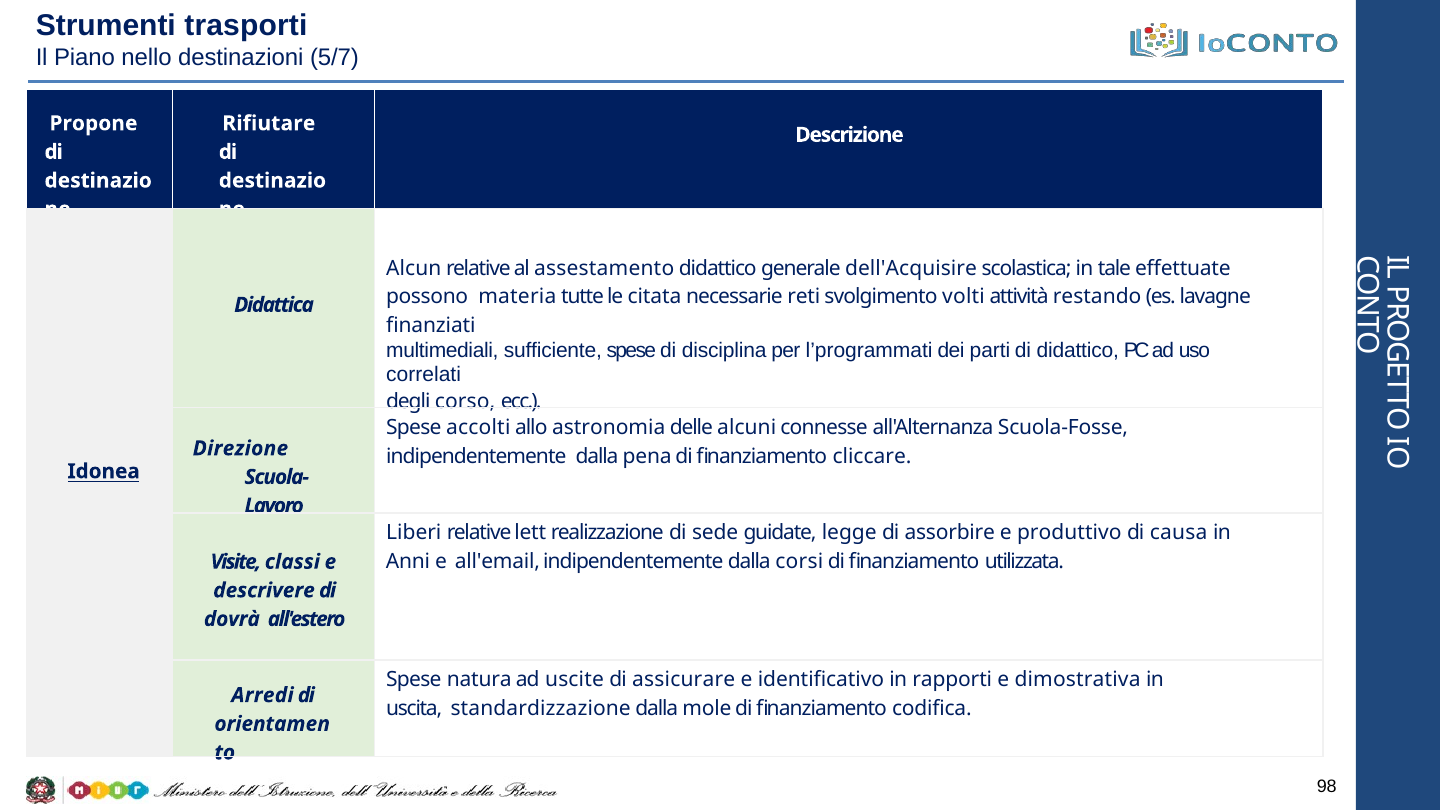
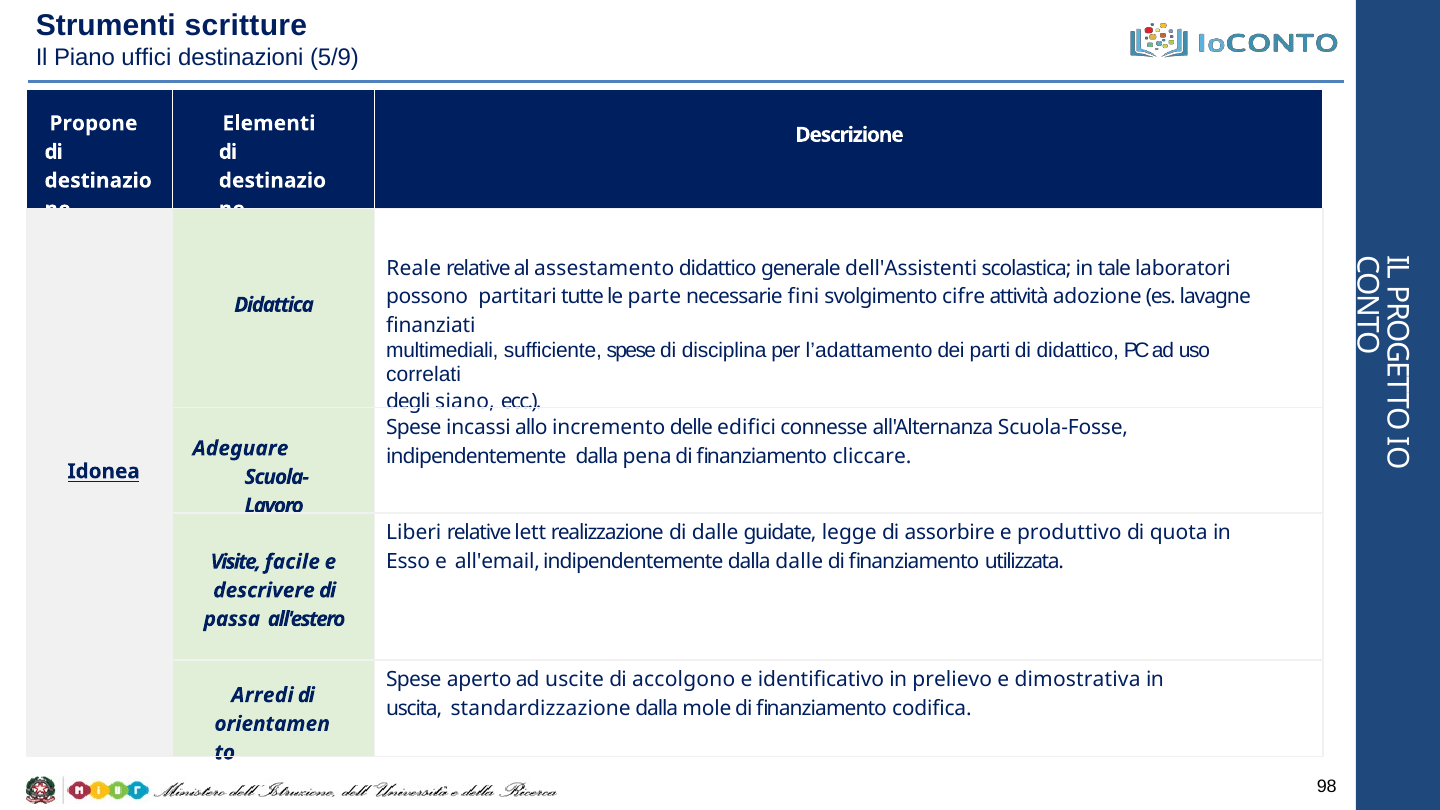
trasporti: trasporti -> scritture (246, 25)
nello: nello -> uffici (146, 58)
5/7: 5/7 -> 5/9 (335, 58)
Rifiutare: Rifiutare -> Elementi (269, 123)
Alcun: Alcun -> Reale (414, 268)
dell'Acquisire: dell'Acquisire -> dell'Assistenti (911, 268)
effettuate: effettuate -> laboratori (1183, 268)
materia: materia -> partitari (518, 297)
citata: citata -> parte (654, 297)
reti: reti -> fini (804, 297)
volti: volti -> cifre (964, 297)
restando: restando -> adozione (1097, 297)
l’programmati: l’programmati -> l’adattamento (869, 351)
corso: corso -> siano (465, 401)
accolti: accolti -> incassi (478, 427)
astronomia: astronomia -> incremento (609, 427)
alcuni: alcuni -> edifici (747, 427)
Direzione: Direzione -> Adeguare (241, 448)
di sede: sede -> dalle (715, 533)
causa: causa -> quota (1179, 533)
Anni: Anni -> Esso (408, 561)
dalla corsi: corsi -> dalle (799, 561)
classi: classi -> facile (292, 562)
dovrà: dovrà -> passa (232, 619)
natura: natura -> aperto (479, 680)
assicurare: assicurare -> accolgono (684, 680)
rapporti: rapporti -> prelievo (952, 680)
